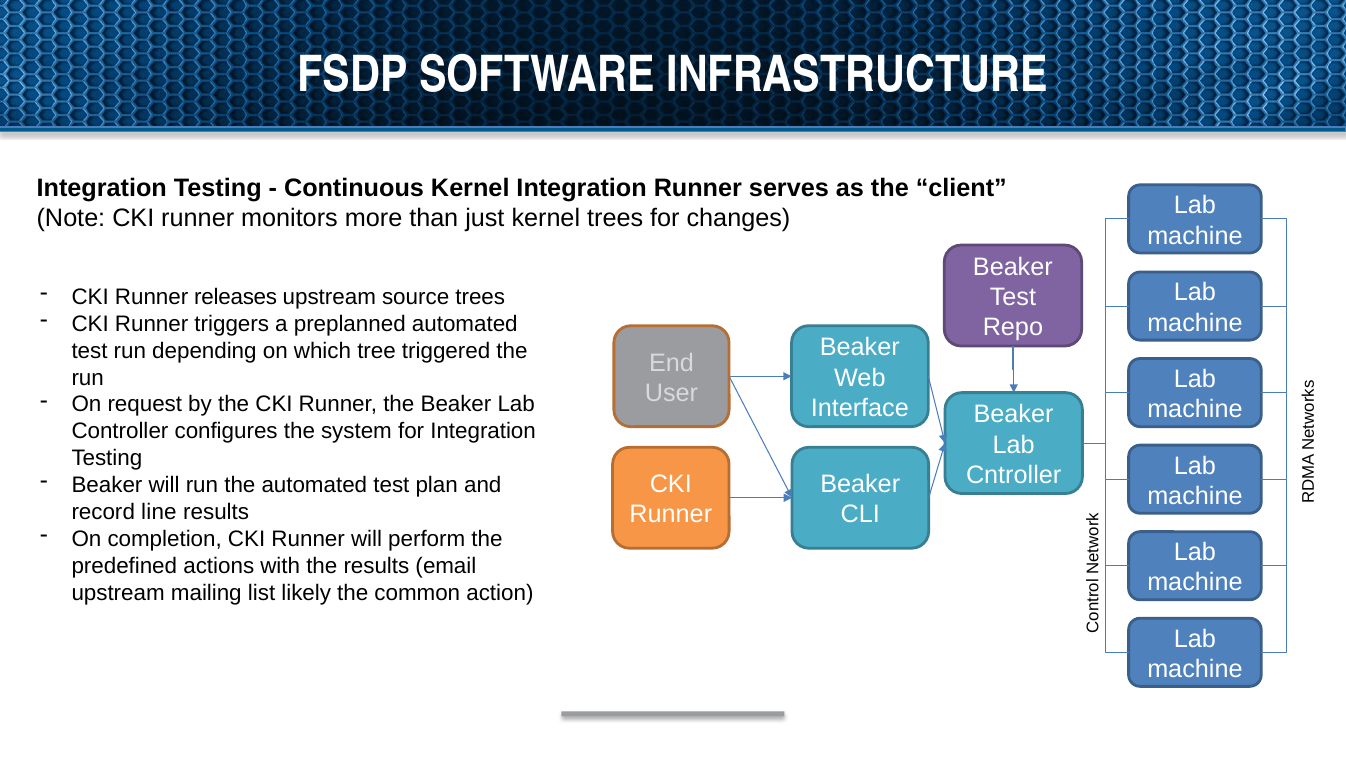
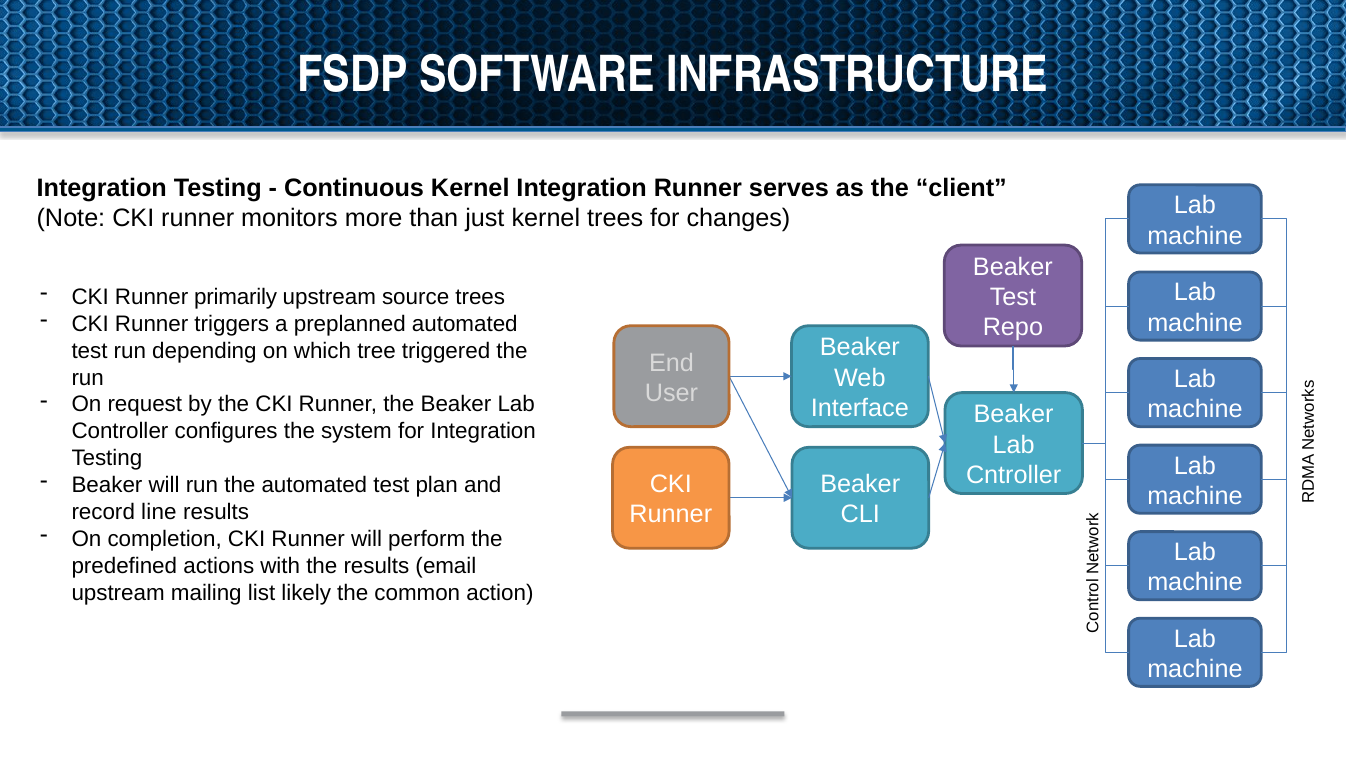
releases: releases -> primarily (236, 297)
